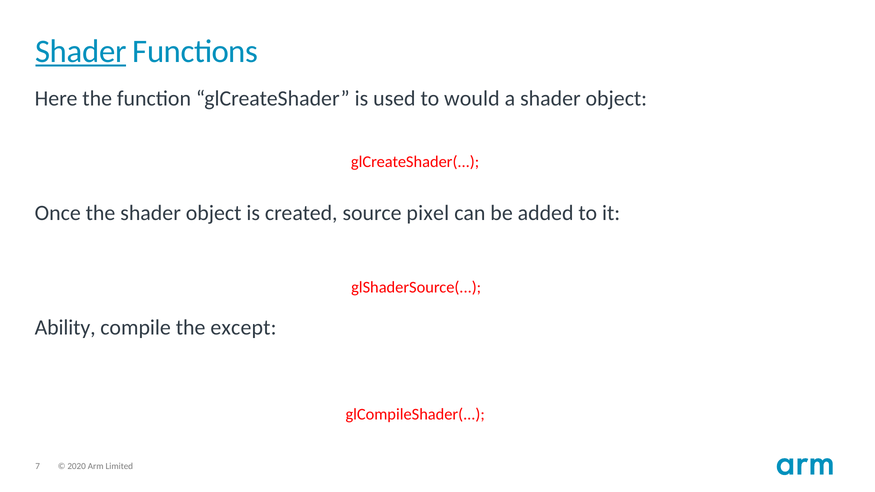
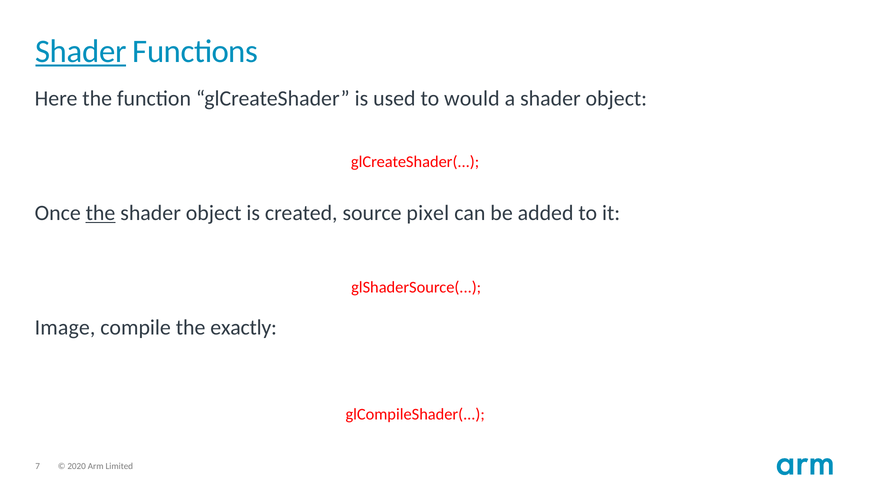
the underline: none -> present (101, 213)
Ability: Ability -> Image (65, 328)
except: except -> exactly (244, 328)
